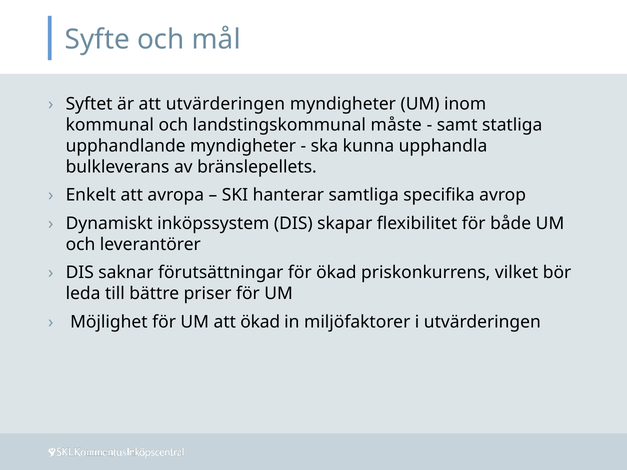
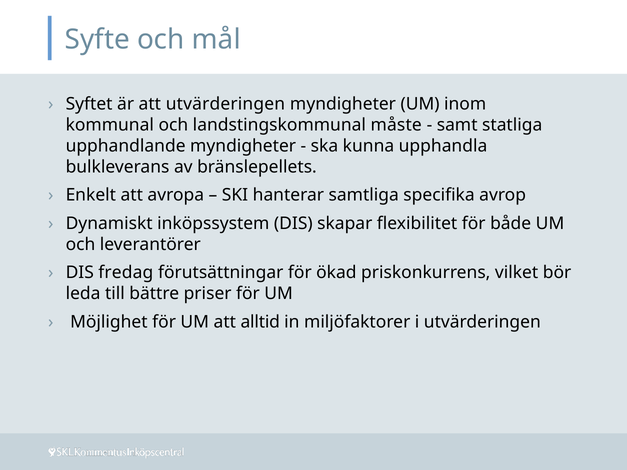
saknar: saknar -> fredag (126, 273)
att ökad: ökad -> alltid (260, 322)
